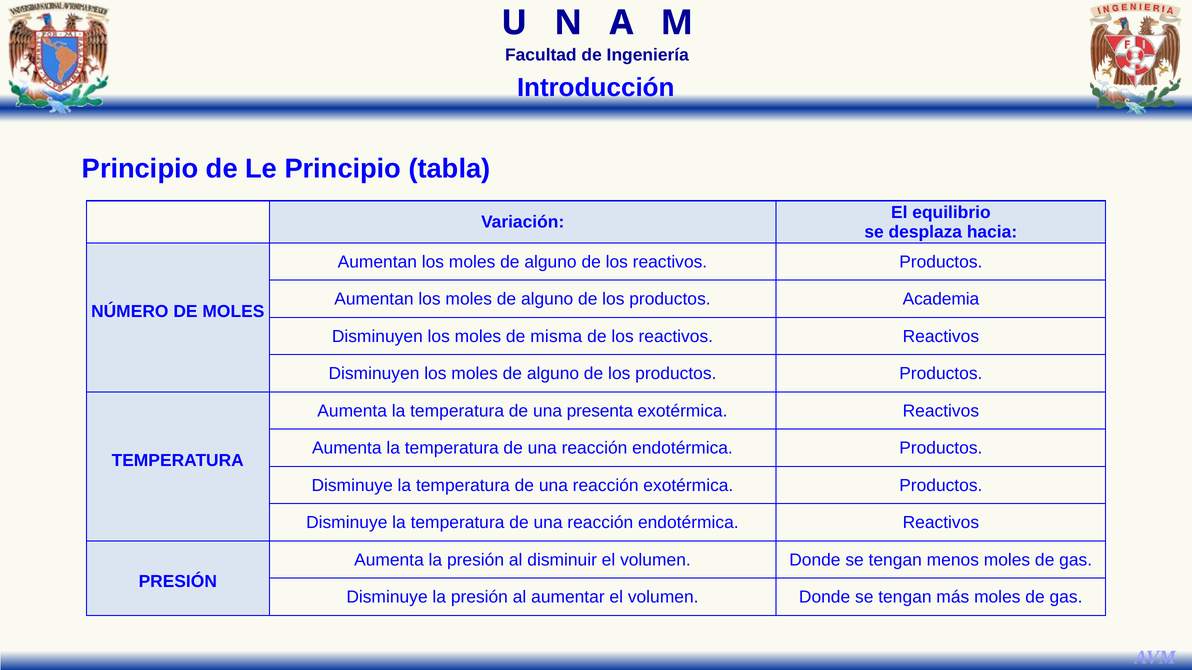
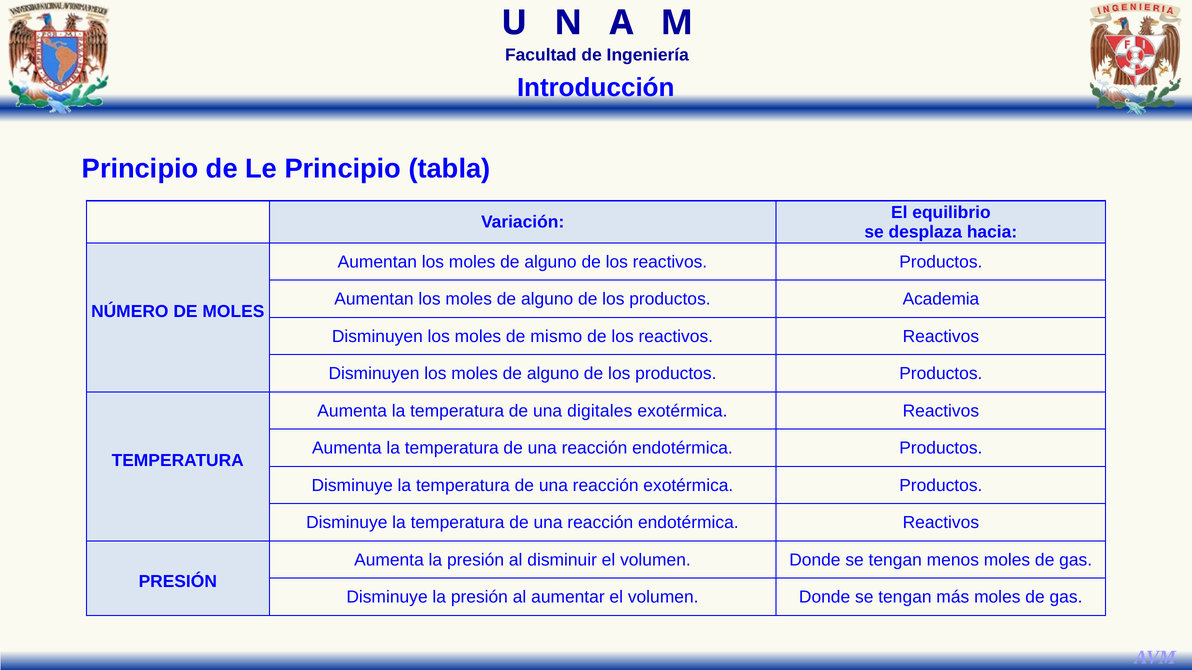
misma: misma -> mismo (556, 337)
presenta: presenta -> digitales (600, 411)
